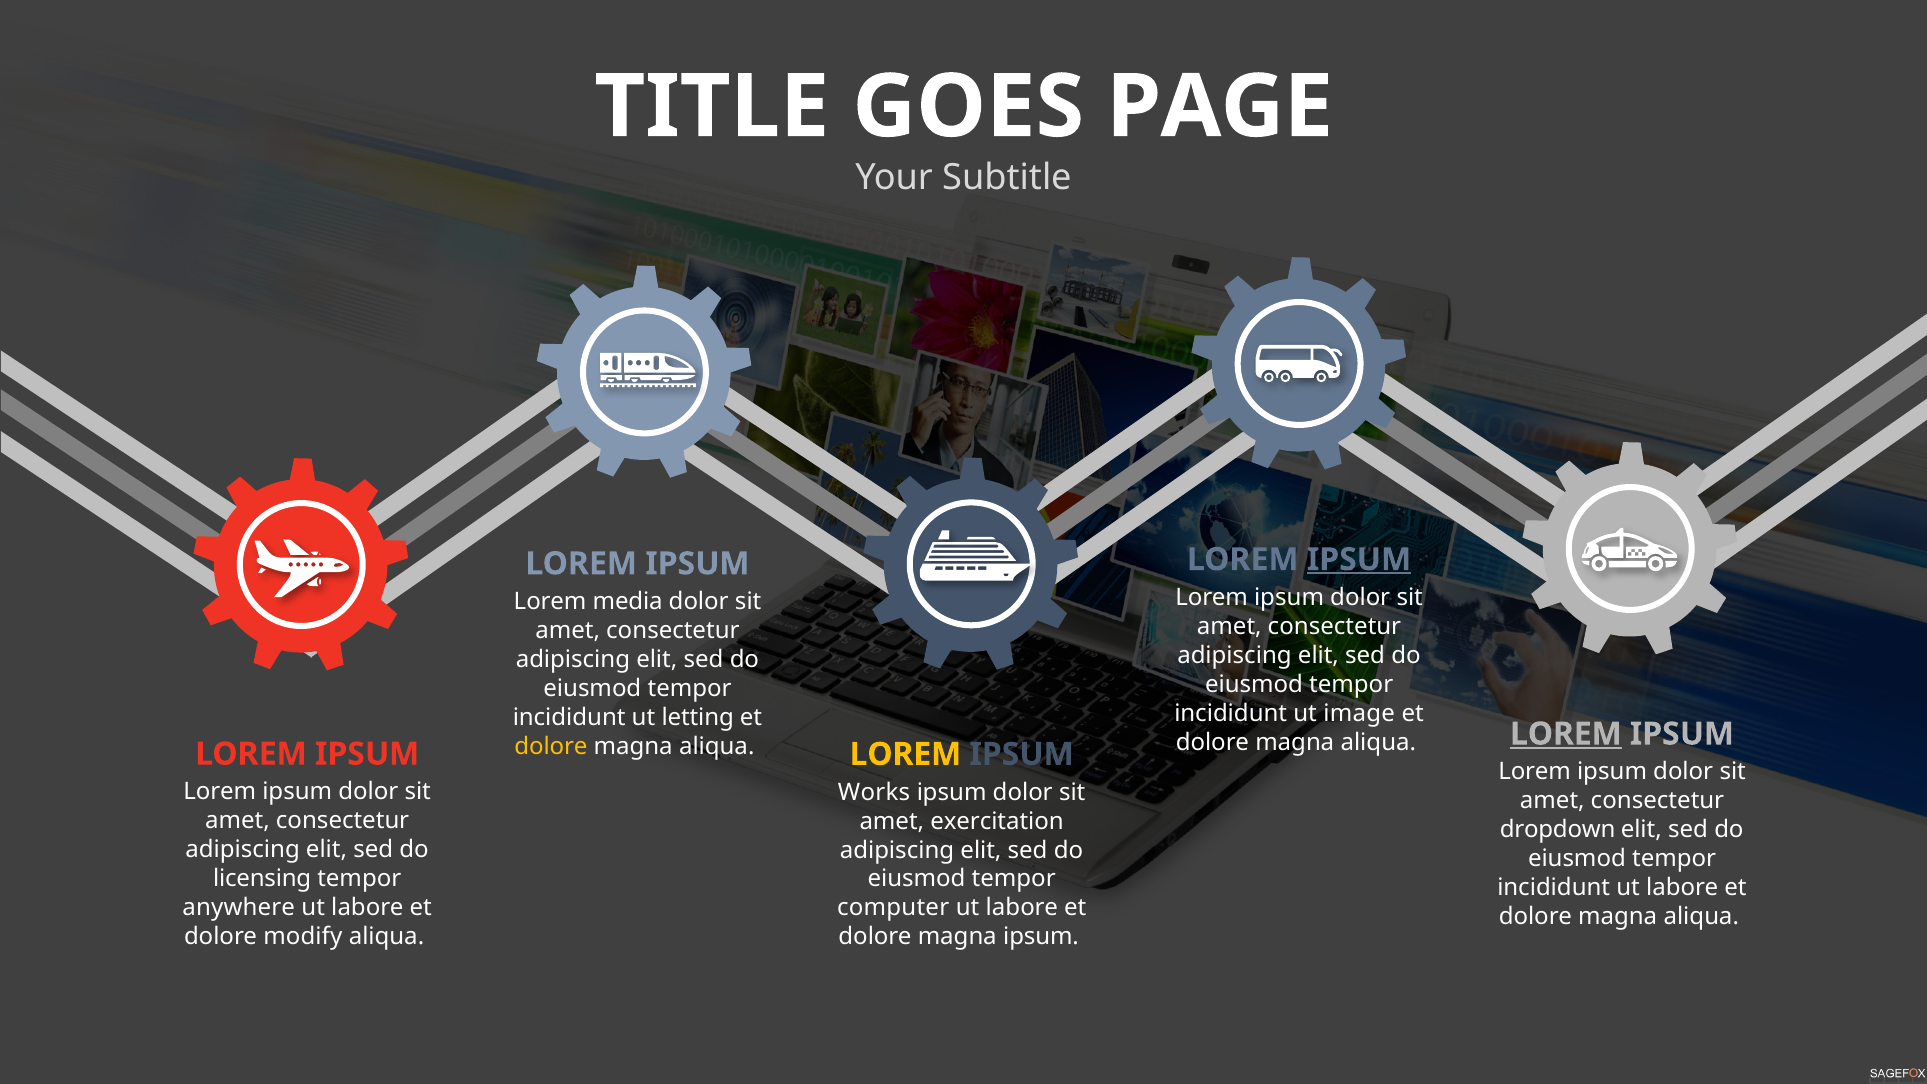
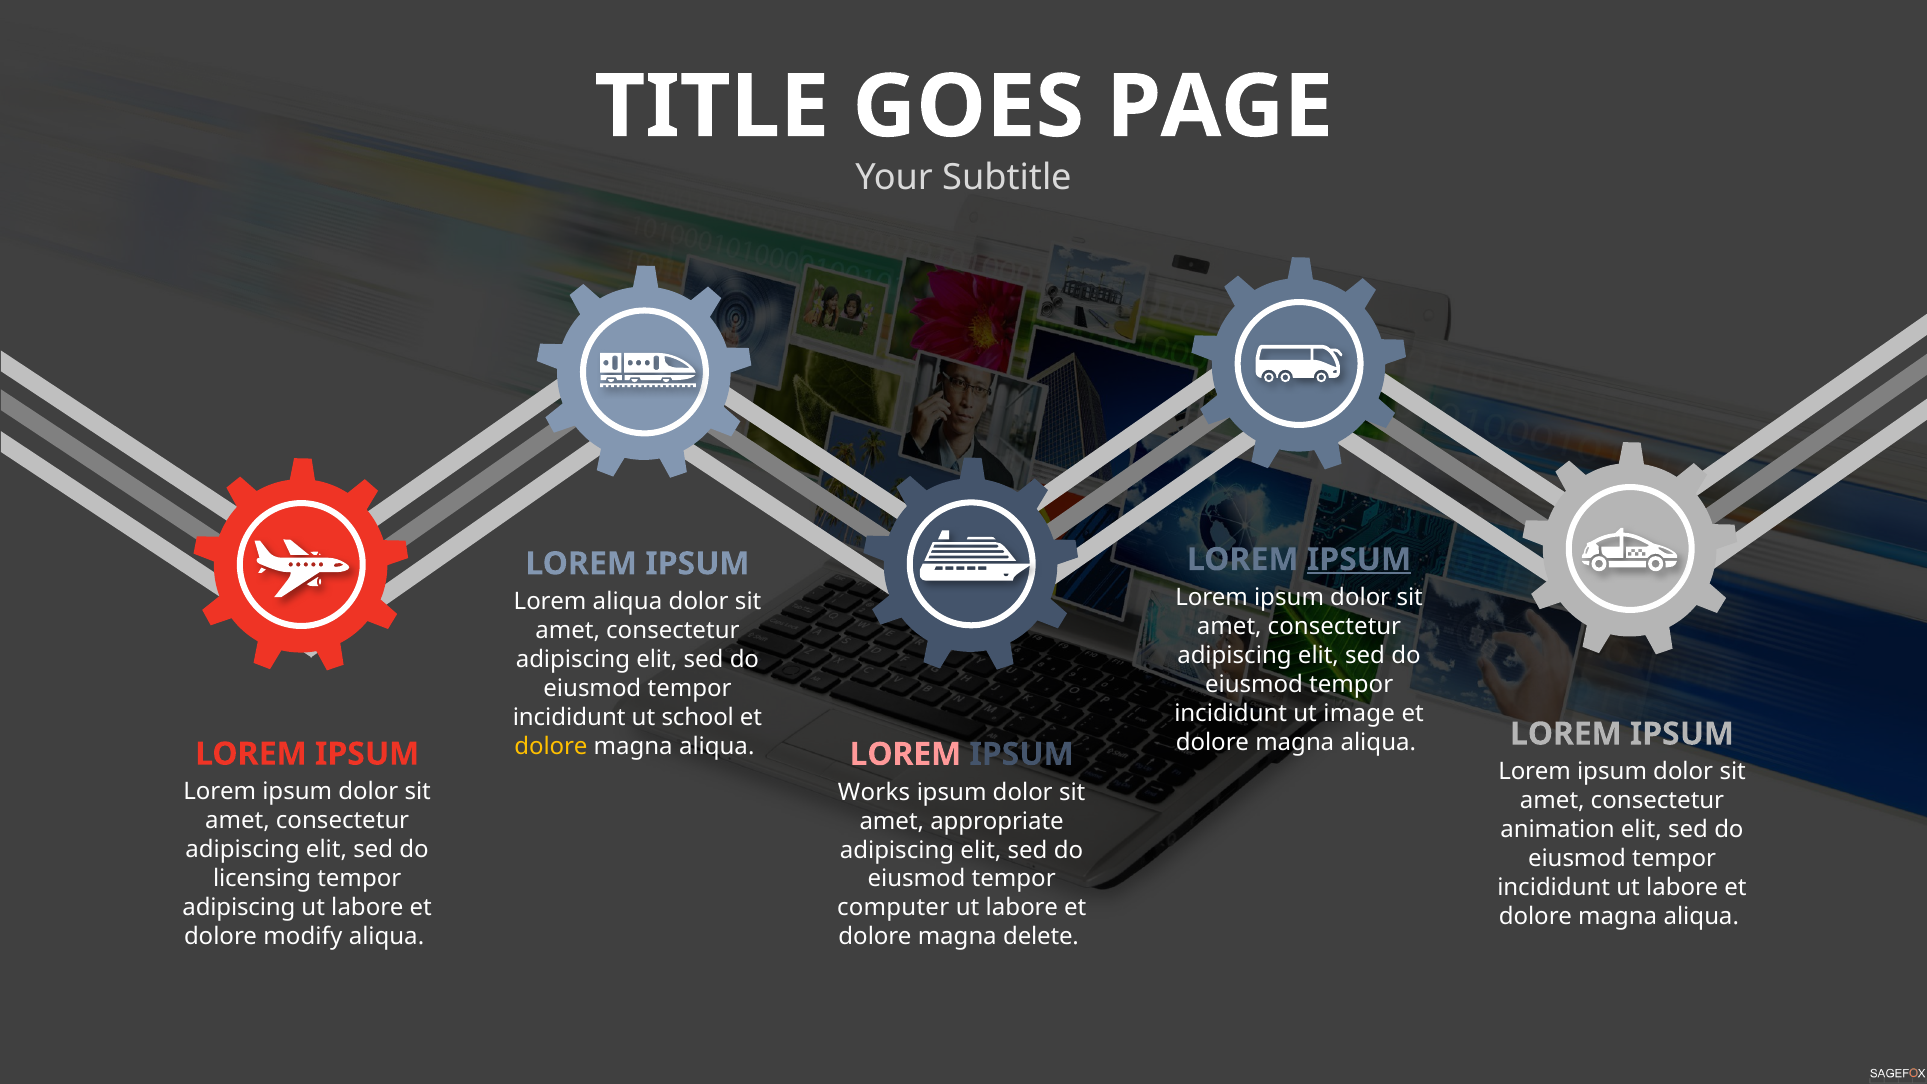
Lorem media: media -> aliqua (628, 602)
letting: letting -> school (698, 717)
LOREM underline: present -> none (1566, 734)
LOREM colour: yellow -> pink (905, 754)
exercitation: exercitation -> appropriate (997, 821)
dropdown: dropdown -> animation (1558, 830)
anywhere: anywhere -> adipiscing (239, 908)
magna ipsum: ipsum -> delete (1041, 937)
